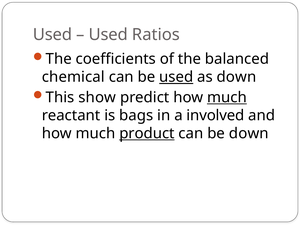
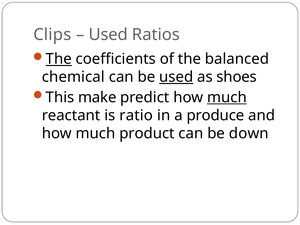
Used: Used -> Clips (52, 35)
The underline: none -> present (59, 59)
as down: down -> shoes (237, 77)
show: show -> make (97, 97)
bags: bags -> ratio (136, 115)
involved: involved -> produce (215, 115)
product underline: present -> none (147, 133)
